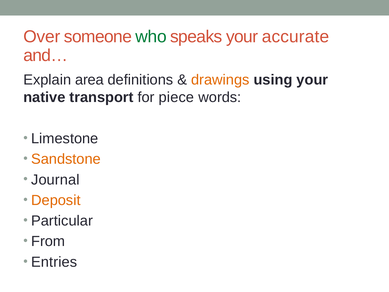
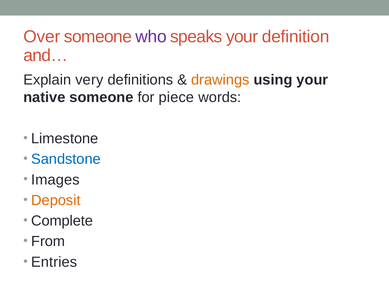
who colour: green -> purple (151, 37)
accurate: accurate -> definition (296, 37)
area: area -> very (89, 80)
native transport: transport -> someone (101, 97)
Sandstone colour: orange -> blue (66, 159)
Journal: Journal -> Images (55, 180)
Particular: Particular -> Complete (62, 221)
